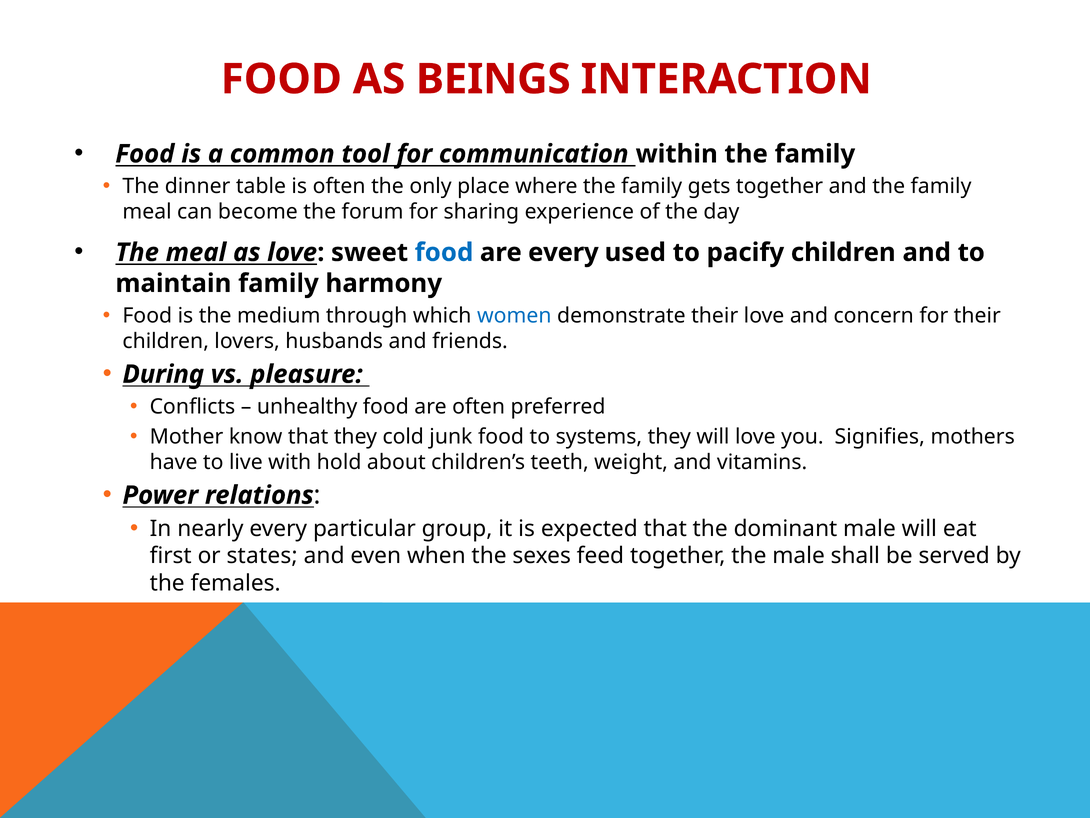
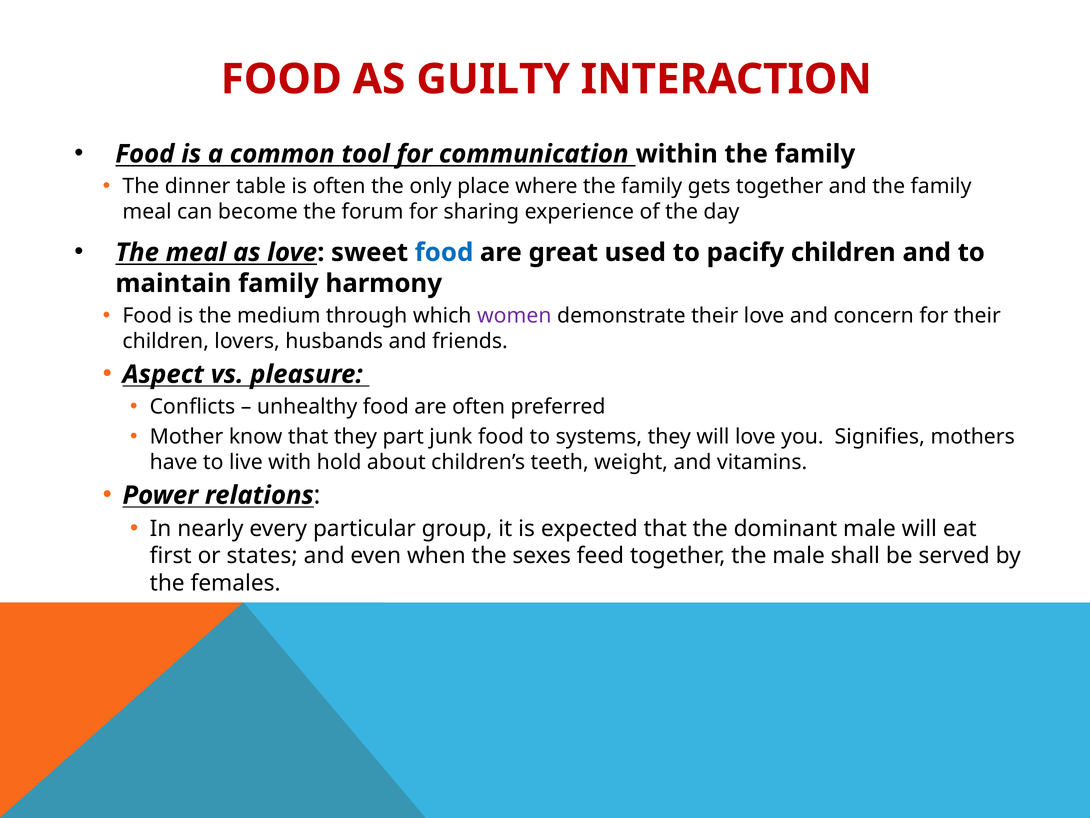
BEINGS: BEINGS -> GUILTY (493, 79)
are every: every -> great (563, 252)
women colour: blue -> purple (514, 316)
During: During -> Aspect (163, 374)
cold: cold -> part (403, 437)
